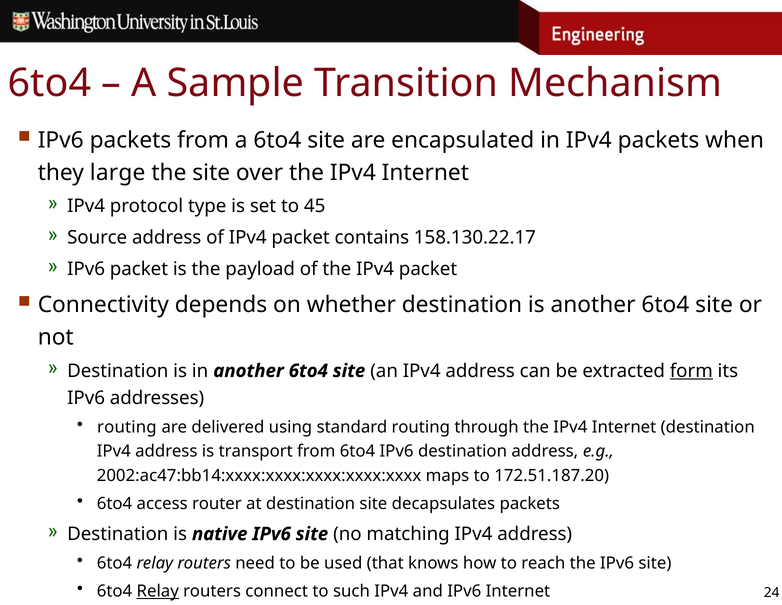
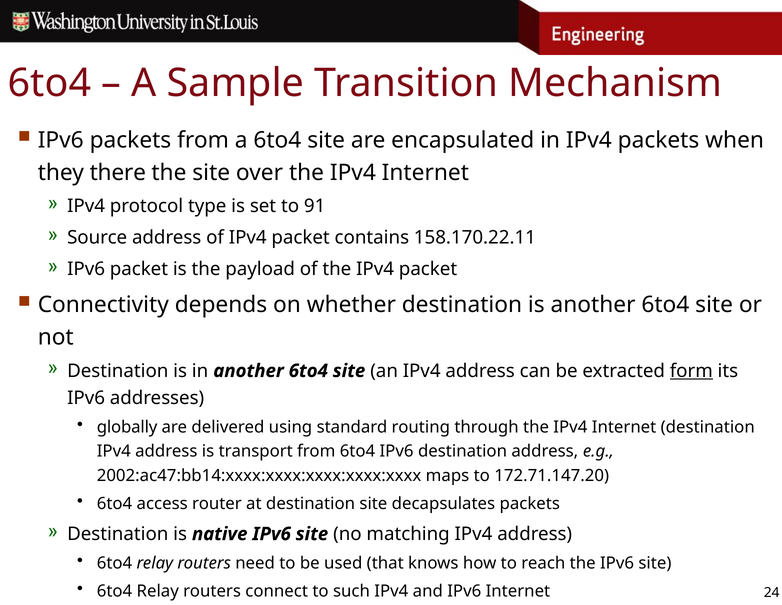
large: large -> there (118, 173)
45: 45 -> 91 (315, 206)
158.130.22.17: 158.130.22.17 -> 158.170.22.11 (475, 237)
routing: routing -> globally (127, 427)
172.51.187.20: 172.51.187.20 -> 172.71.147.20 (552, 475)
Relay underline: present -> none (158, 591)
